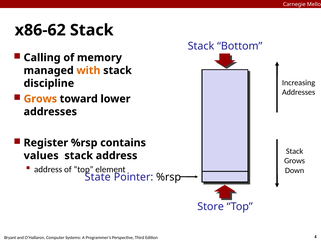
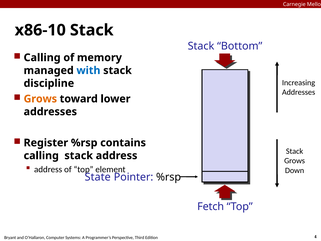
x86-62: x86-62 -> x86-10 (40, 30)
with colour: orange -> blue (88, 70)
values: values -> calling (41, 155)
Store: Store -> Fetch (211, 206)
